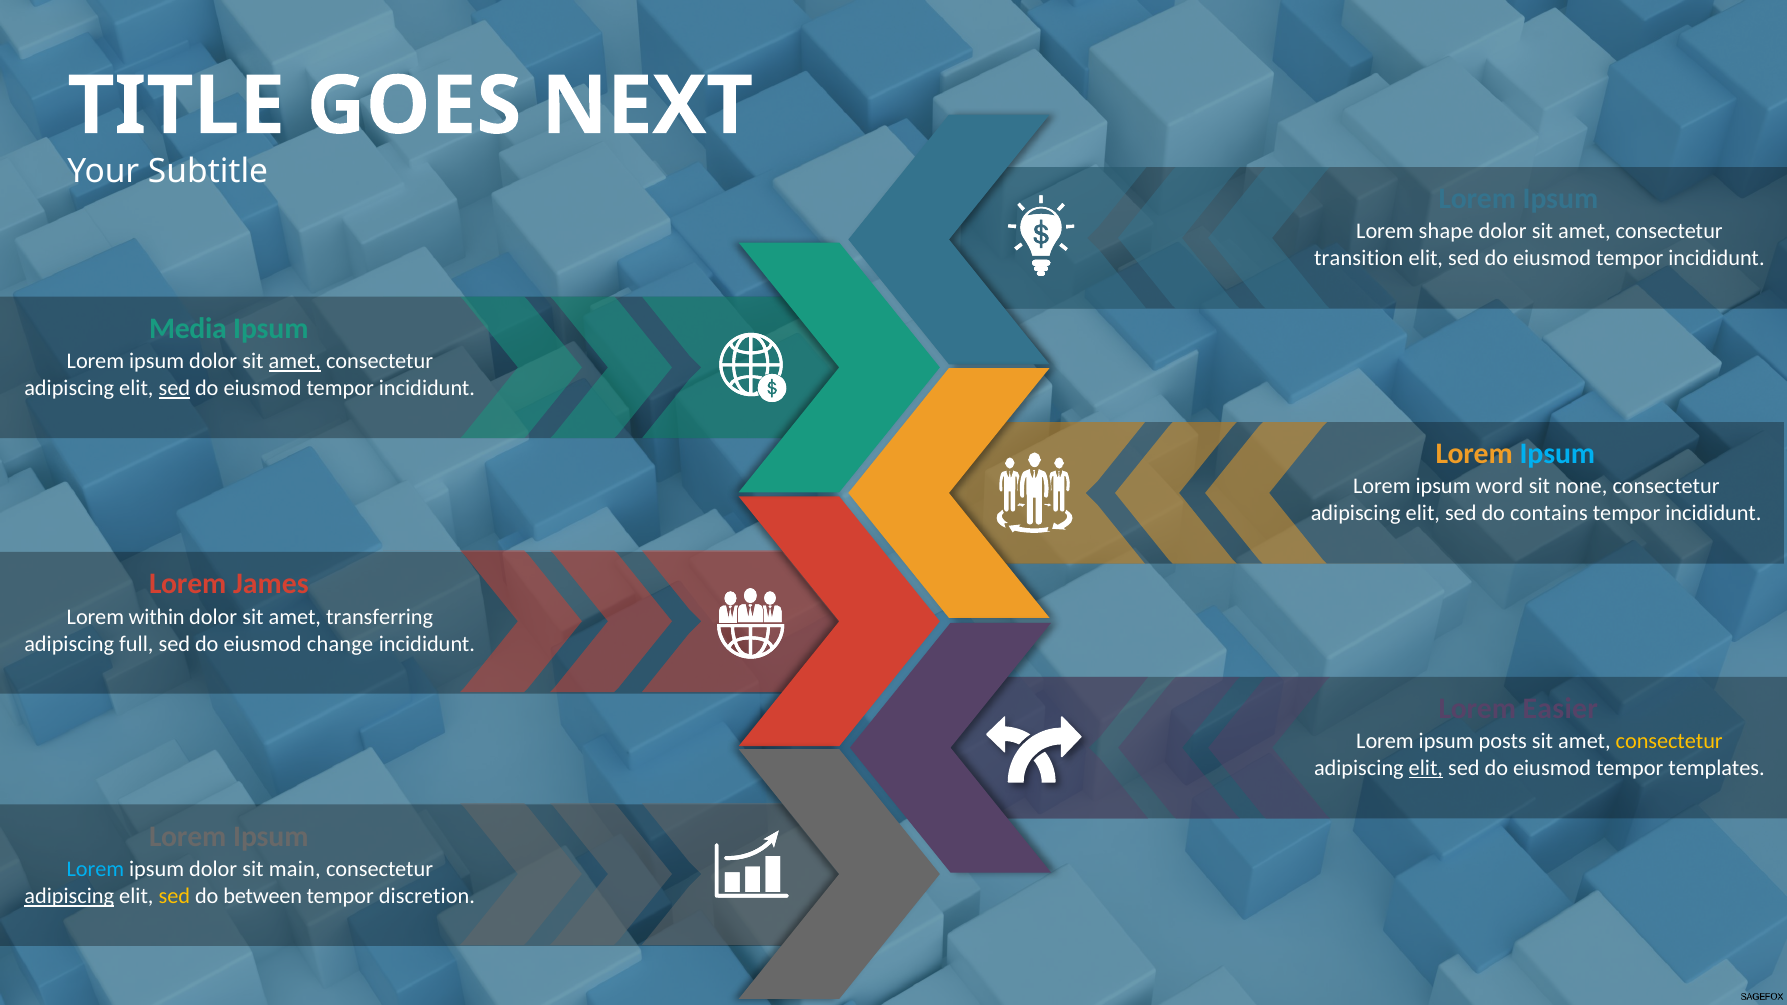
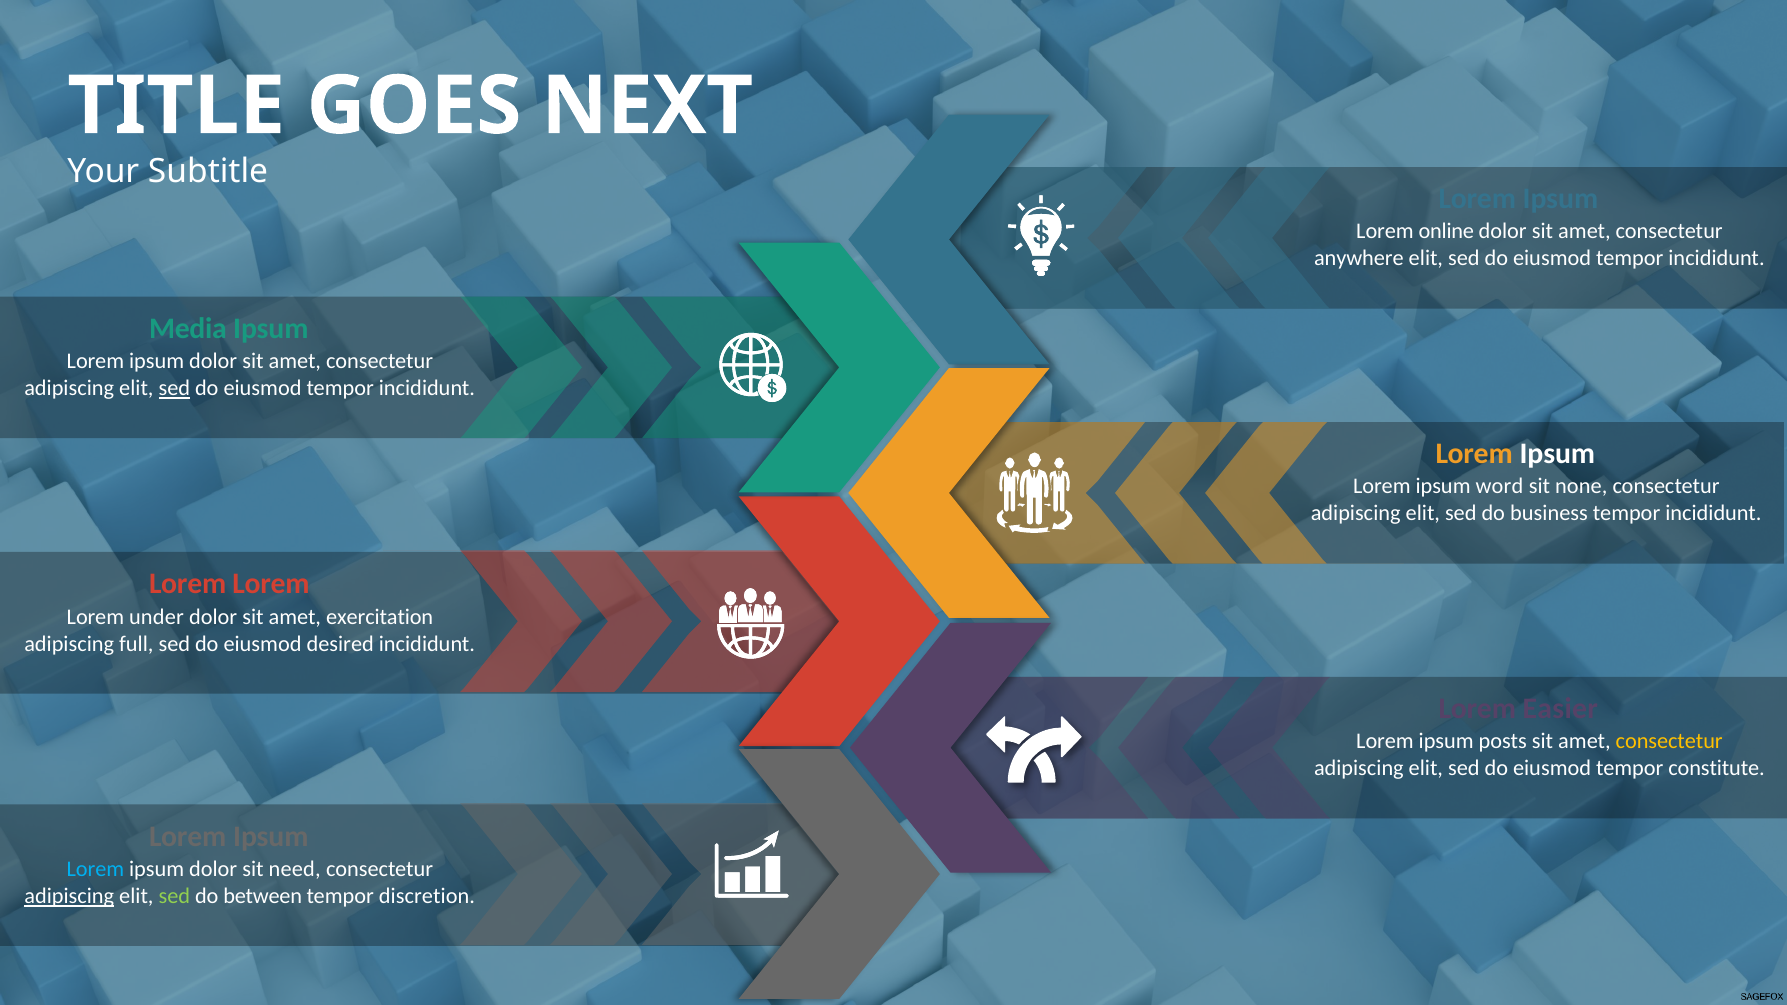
shape: shape -> online (1446, 231)
transition: transition -> anywhere (1359, 258)
amet underline: present -> none (295, 362)
Ipsum colour: light blue -> white (1557, 454)
contains: contains -> business (1549, 513)
James: James -> Lorem (271, 584)
within: within -> under (156, 617)
transferring: transferring -> exercitation (380, 617)
change: change -> desired (340, 644)
elit underline: present -> none (1426, 768)
templates: templates -> constitute (1717, 768)
main: main -> need (295, 870)
sed colour: yellow -> light green (174, 897)
